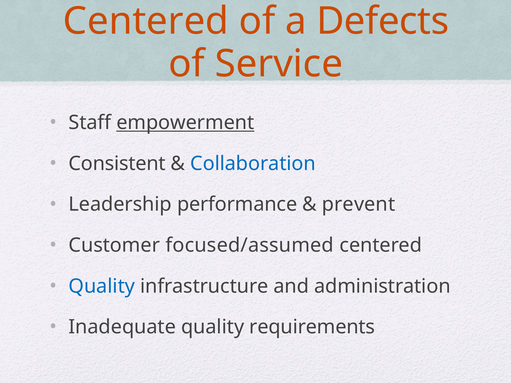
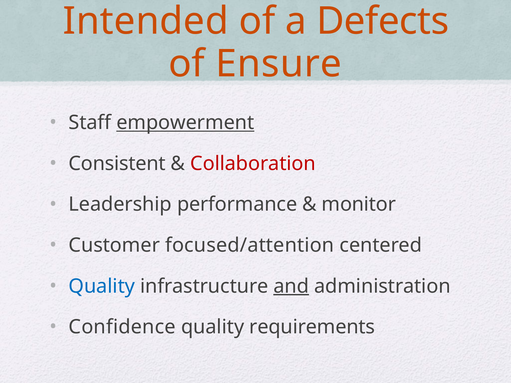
Centered: Centered -> Intended (146, 21)
Service: Service -> Ensure (279, 64)
Collaboration colour: blue -> red (253, 164)
prevent: prevent -> monitor (359, 205)
focused/assumed: focused/assumed -> focused/attention (250, 245)
and underline: none -> present (291, 286)
Inadequate: Inadequate -> Confidence (122, 327)
